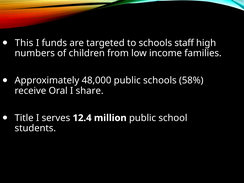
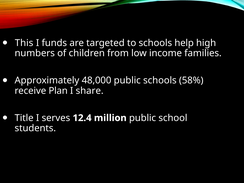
staff: staff -> help (184, 43)
Oral: Oral -> Plan (58, 91)
